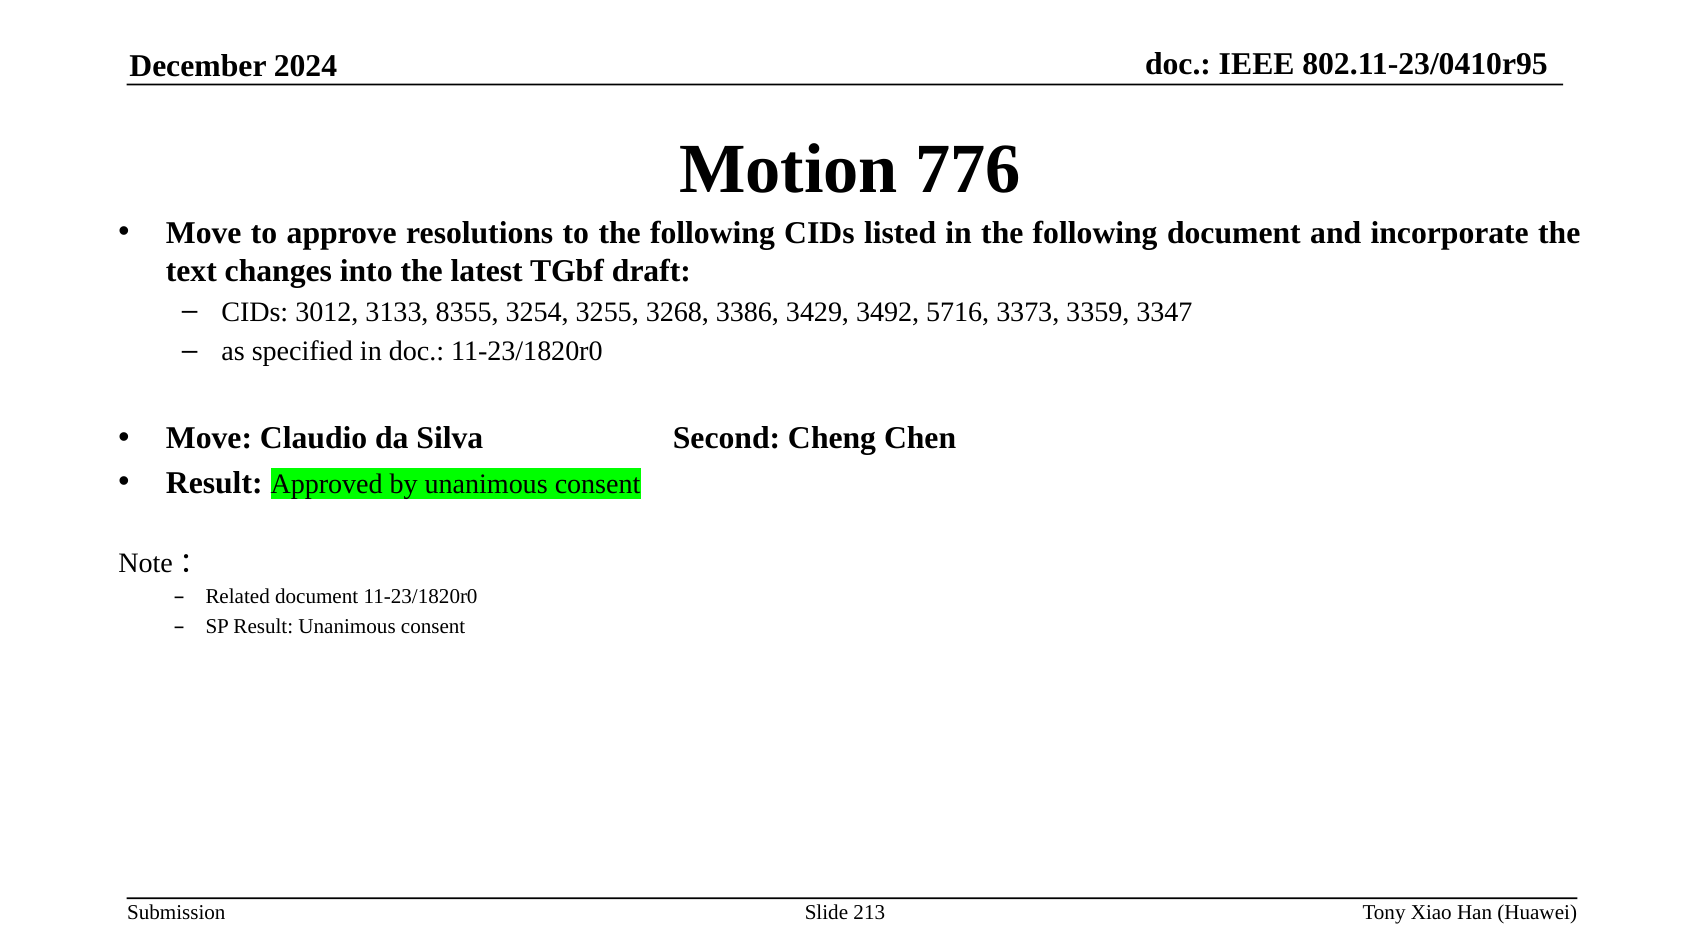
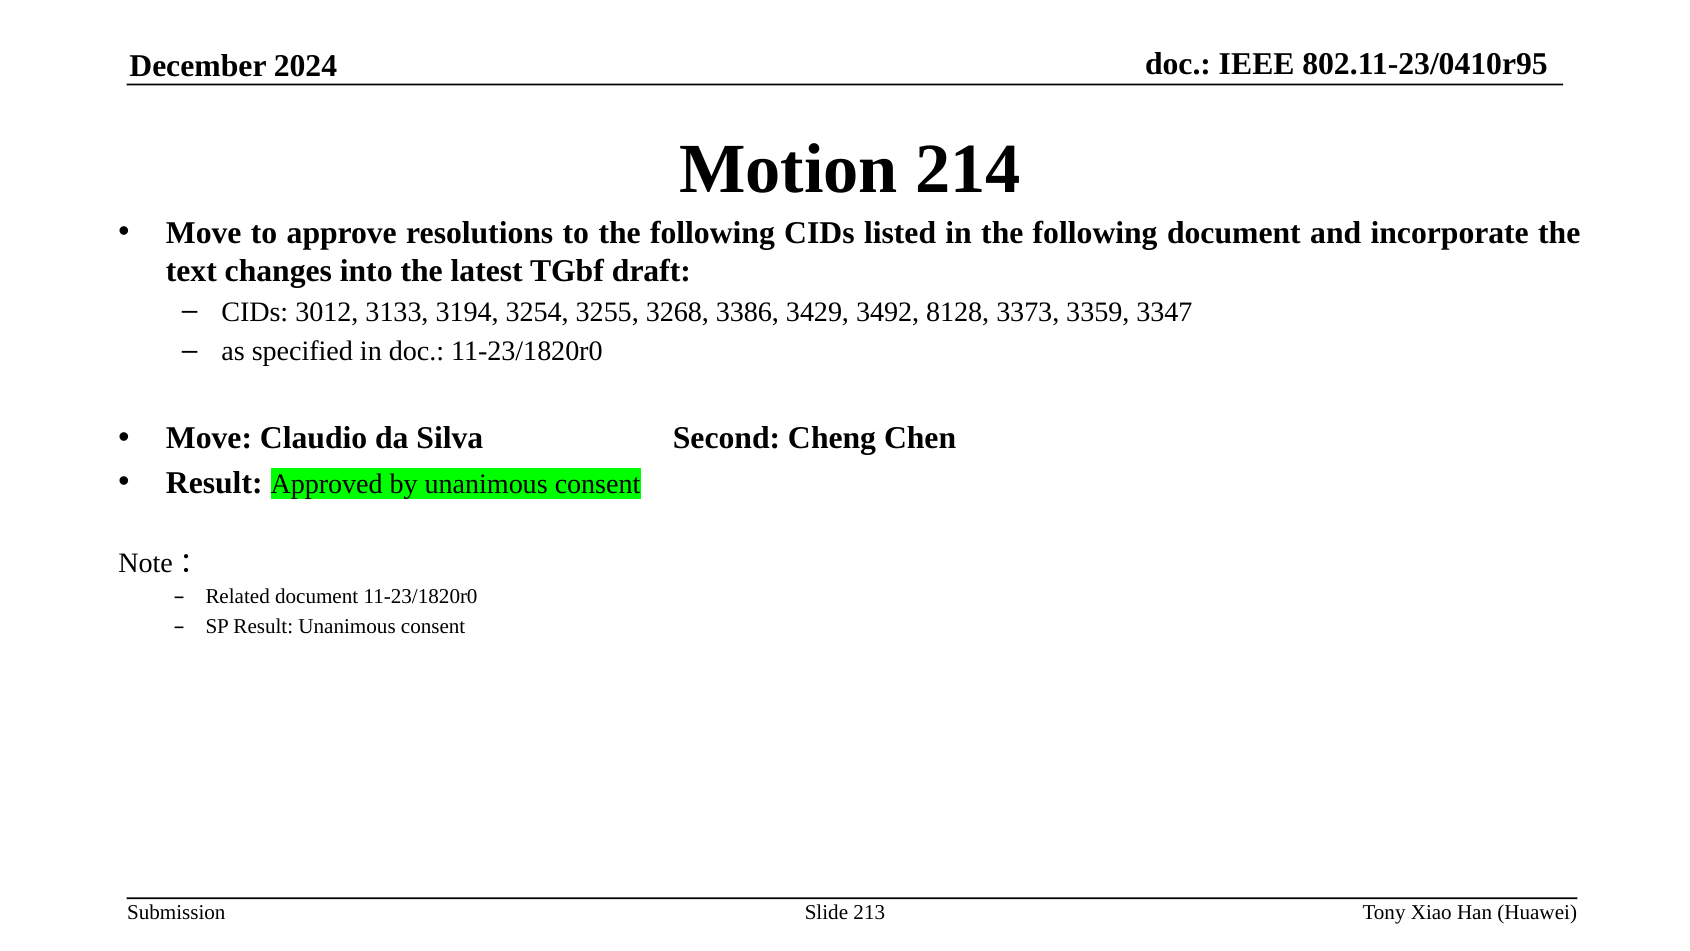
776: 776 -> 214 (968, 170)
8355: 8355 -> 3194 (467, 312)
5716: 5716 -> 8128 (958, 312)
